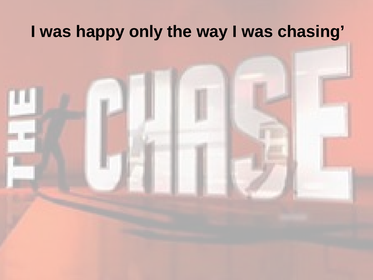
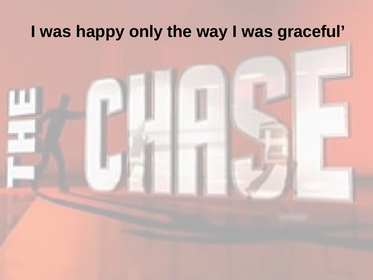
chasing: chasing -> graceful (311, 32)
